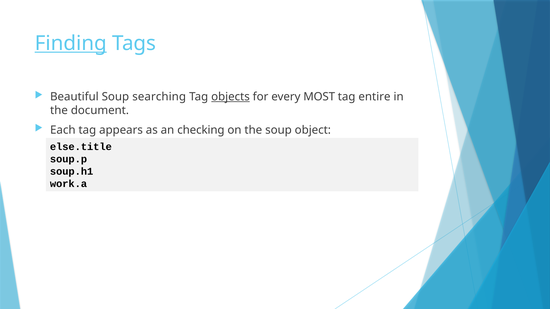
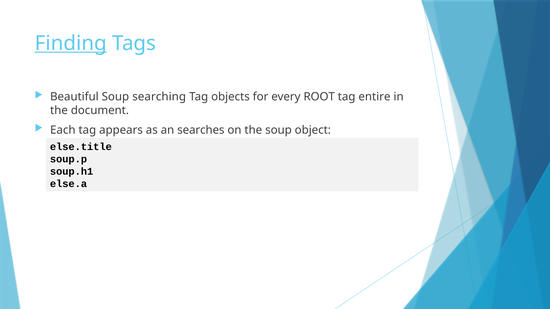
objects underline: present -> none (230, 97)
MOST: MOST -> ROOT (319, 97)
checking: checking -> searches (201, 130)
work.a: work.a -> else.a (68, 184)
